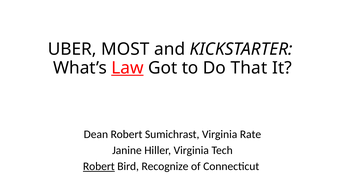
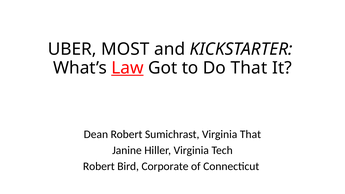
Virginia Rate: Rate -> That (250, 134)
Robert underline: present -> none (99, 166)
Recognize: Recognize -> Corporate (165, 166)
